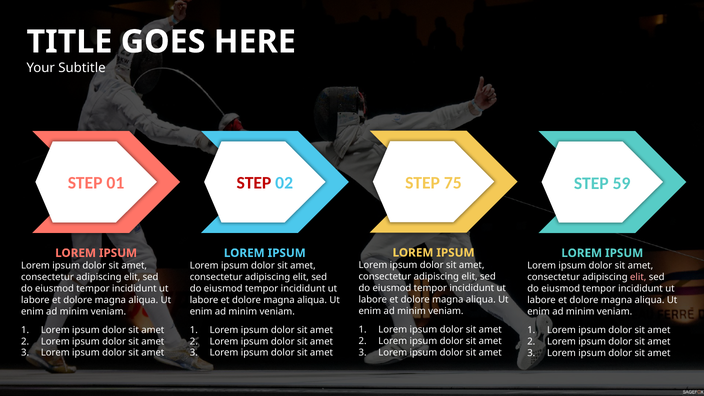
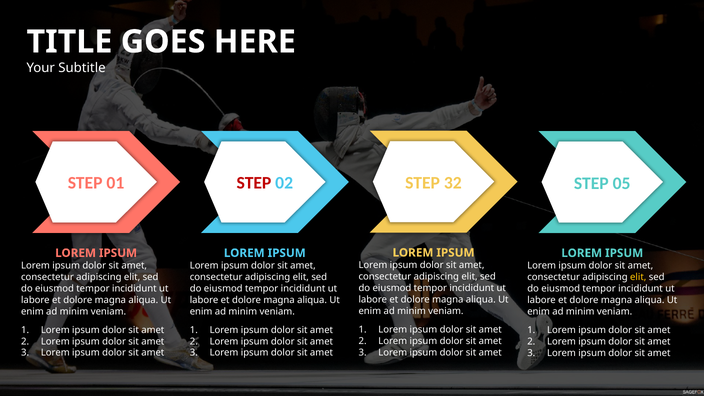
75: 75 -> 32 (453, 183)
59: 59 -> 05 (622, 183)
elit colour: pink -> yellow (638, 277)
